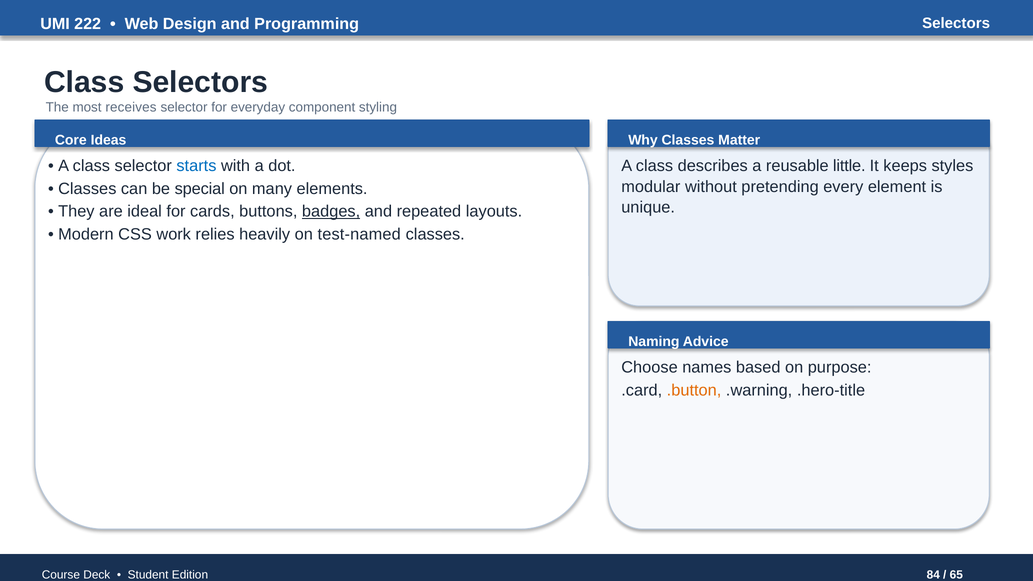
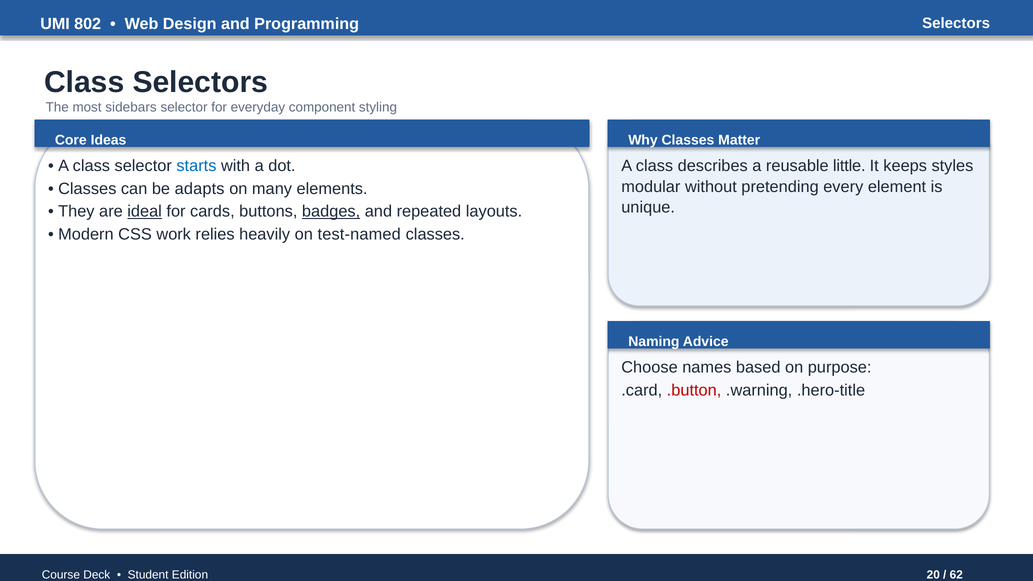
222: 222 -> 802 (88, 24)
receives: receives -> sidebars (131, 107)
special: special -> adapts (200, 189)
ideal underline: none -> present (145, 212)
.button colour: orange -> red (694, 390)
84: 84 -> 20 (933, 575)
65: 65 -> 62 (956, 575)
